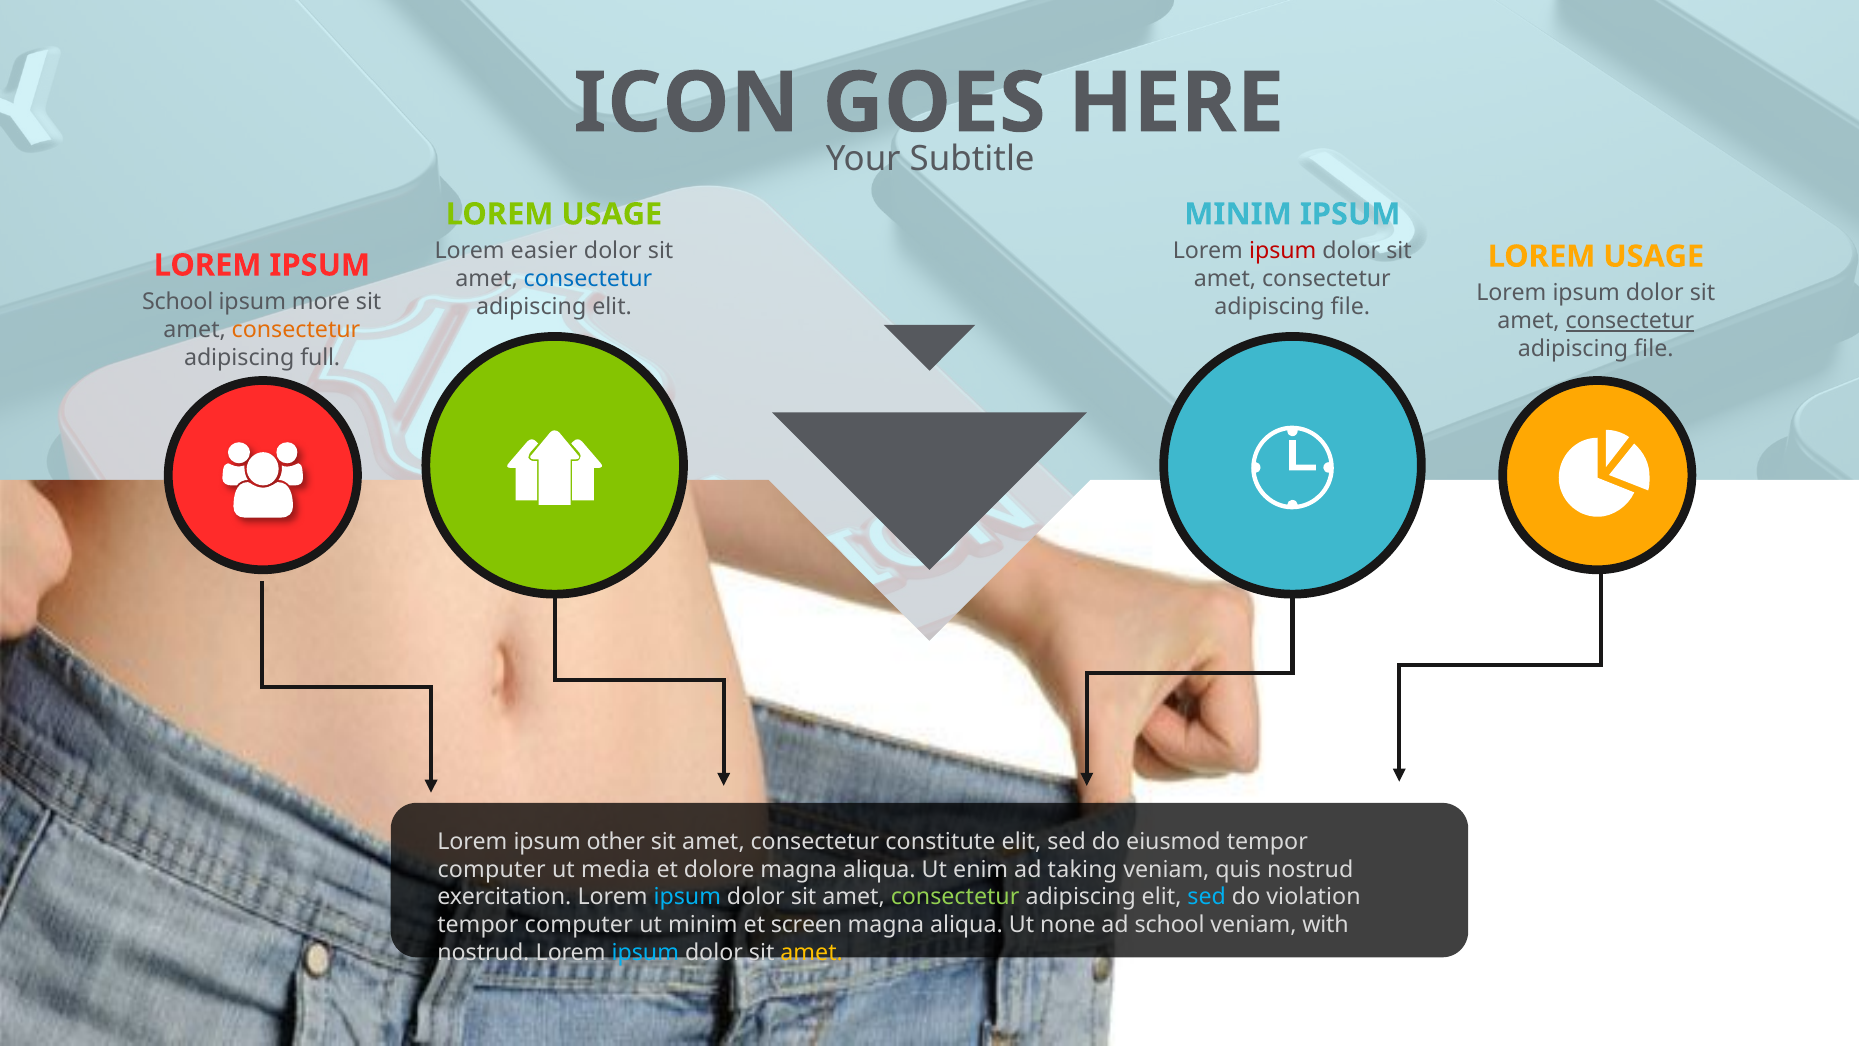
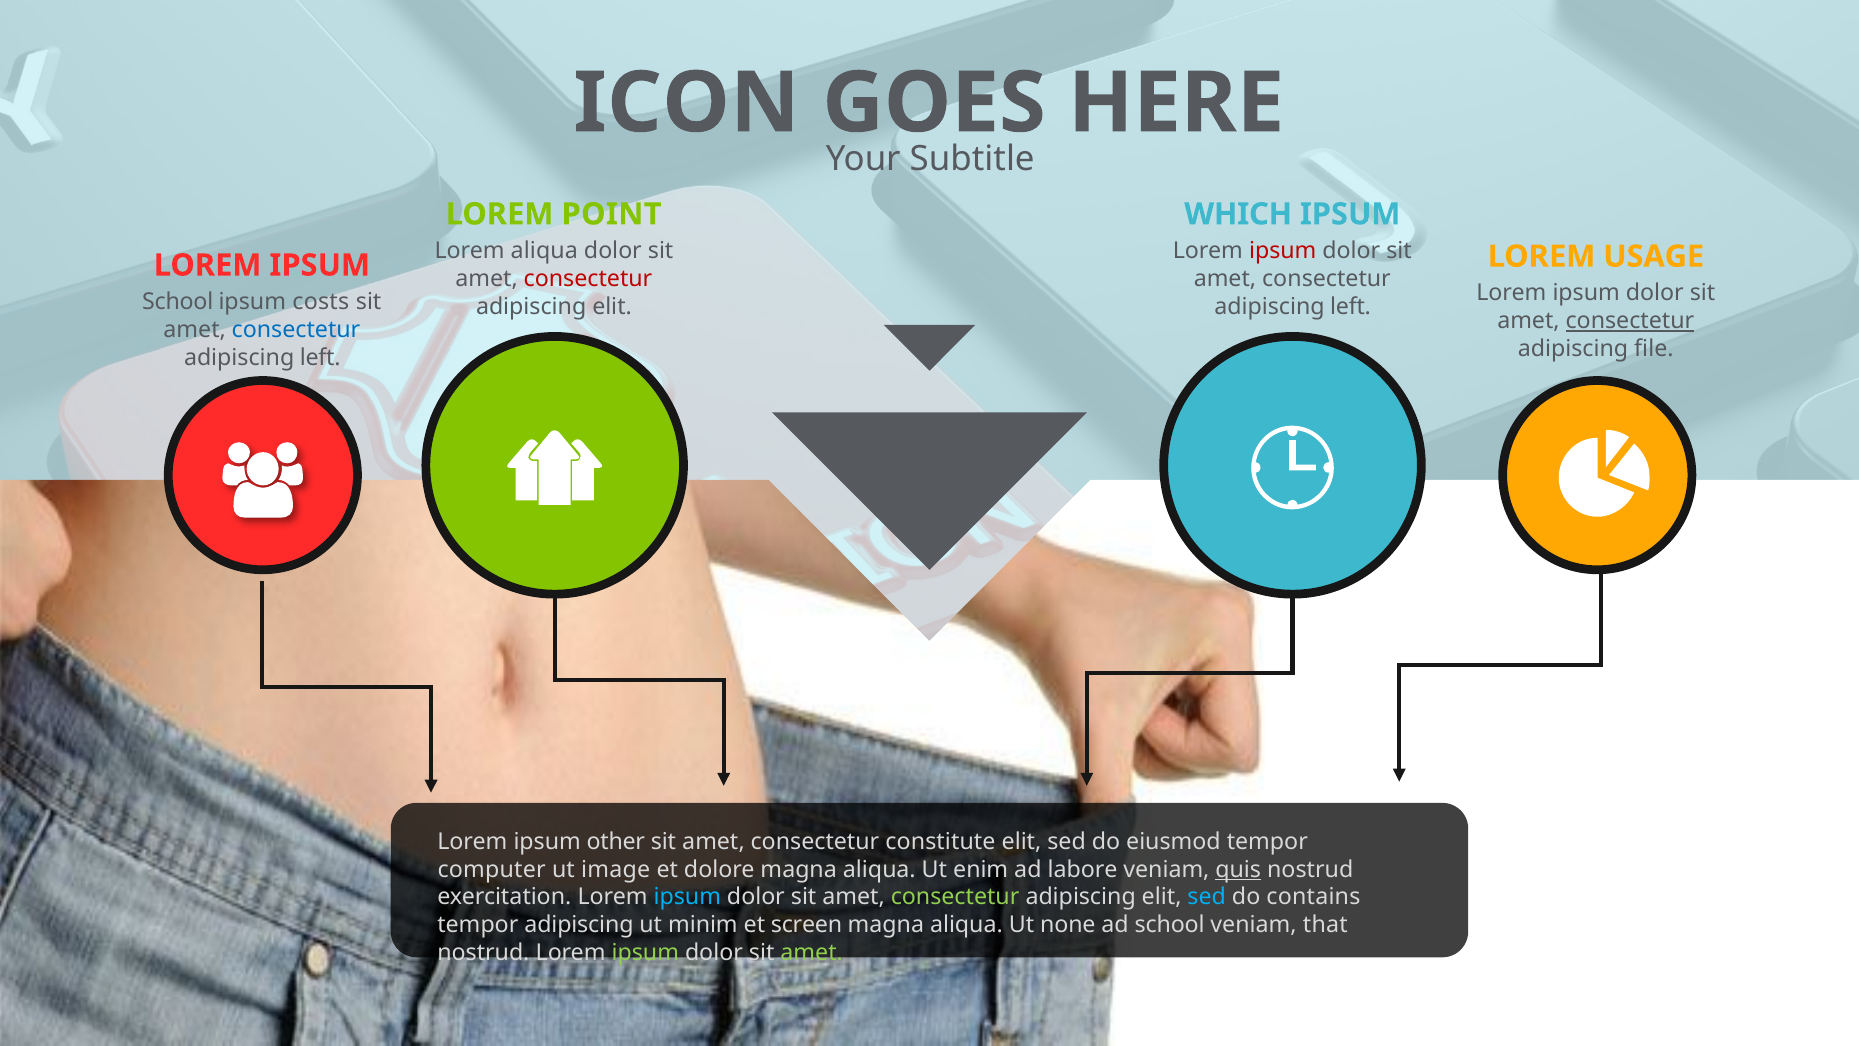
USAGE: USAGE -> POINT (612, 214)
MINIM: MINIM -> WHICH (1238, 214)
Lorem easier: easier -> aliqua (544, 251)
consectetur colour: blue -> red (588, 279)
more: more -> costs (321, 302)
file: file -> left (1351, 307)
consectetur colour: orange -> blue (296, 330)
full: full -> left (320, 358)
media: media -> image (616, 869)
taking: taking -> labore (1083, 869)
quis underline: none -> present (1238, 869)
violation: violation -> contains (1313, 897)
computer: computer -> adipiscing (579, 925)
with: with -> that (1325, 925)
ipsum colour: light blue -> light green (645, 953)
amet colour: yellow -> light green (812, 953)
